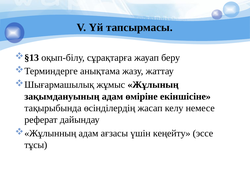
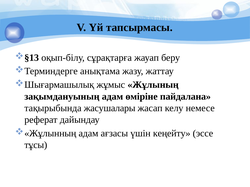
екіншісіне: екіншісіне -> пайдалана (185, 97)
өсінділердің: өсінділердің -> жасушалары (110, 108)
